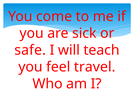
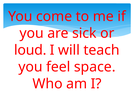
safe: safe -> loud (30, 50)
travel: travel -> space (95, 67)
